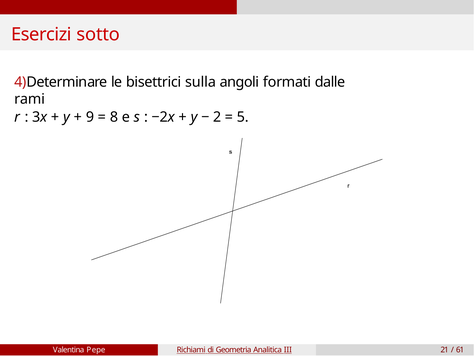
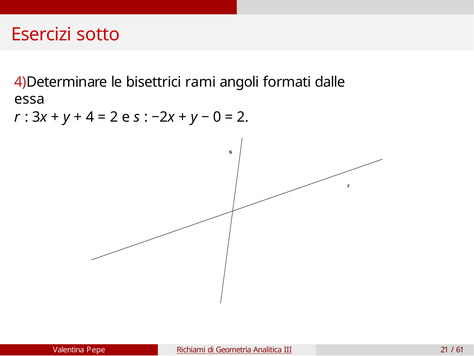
sulla: sulla -> rami (200, 82)
rami: rami -> essa (29, 99)
9: 9 -> 4 (90, 117)
8: 8 -> 2 (114, 117)
2: 2 -> 0 (217, 117)
5: 5 -> 2 (243, 117)
